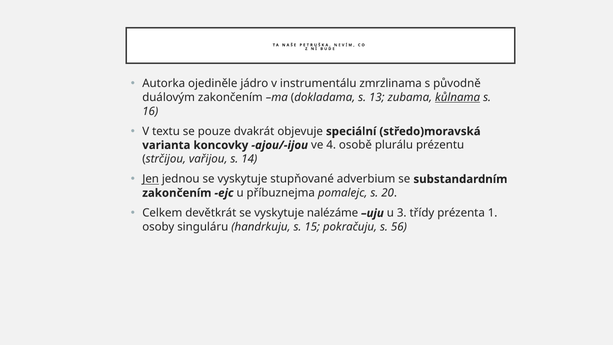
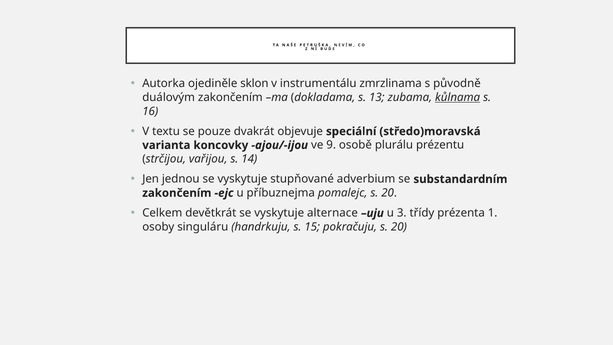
jádro: jádro -> sklon (254, 84)
4: 4 -> 9 (331, 145)
Jen underline: present -> none (151, 179)
nalézáme: nalézáme -> alternace (332, 213)
pokračuju s 56: 56 -> 20 (399, 227)
